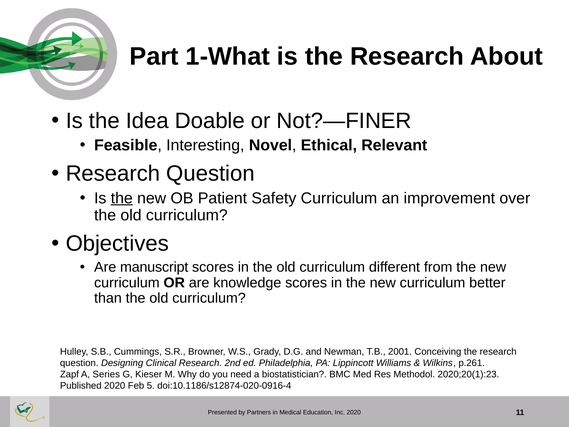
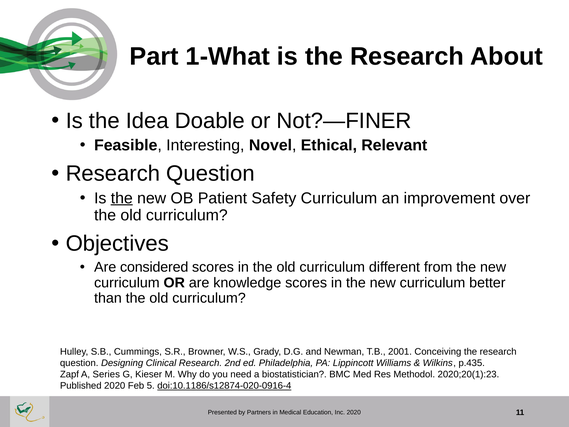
manuscript: manuscript -> considered (154, 267)
p.261: p.261 -> p.435 (472, 363)
doi:10.1186/s12874-020-0916-4 underline: none -> present (224, 386)
